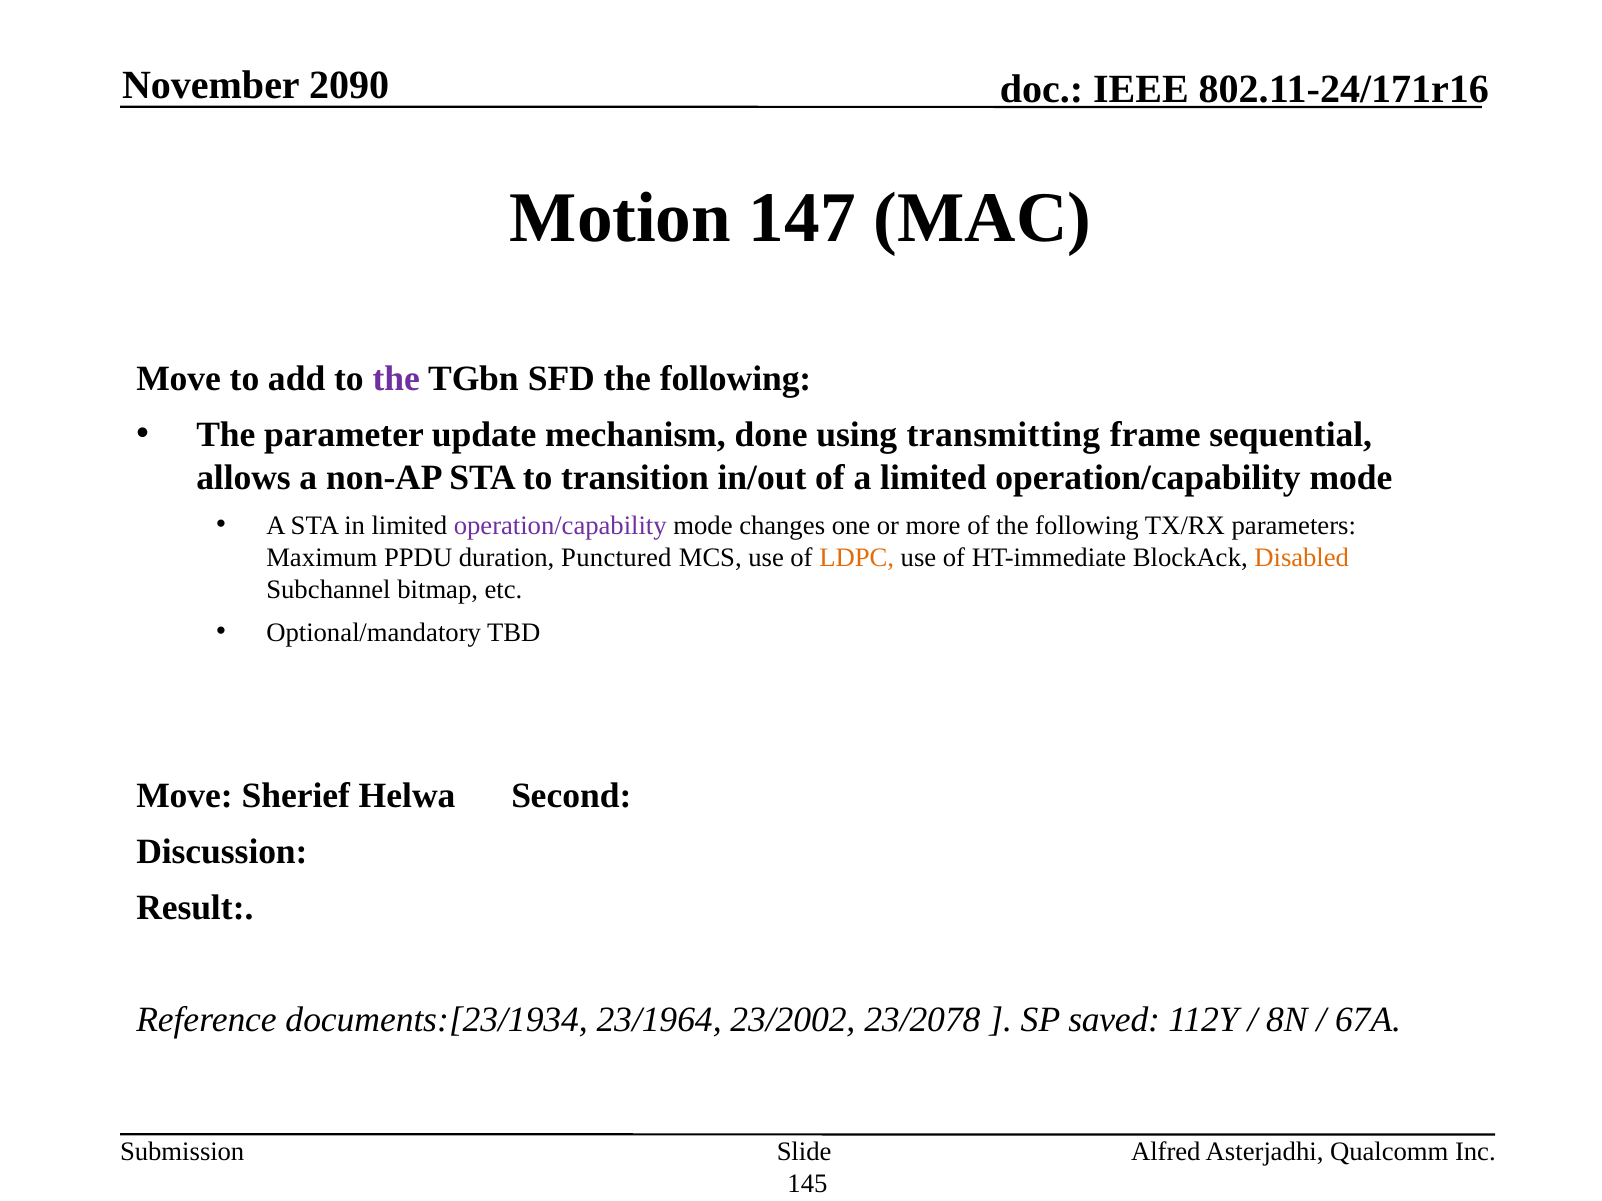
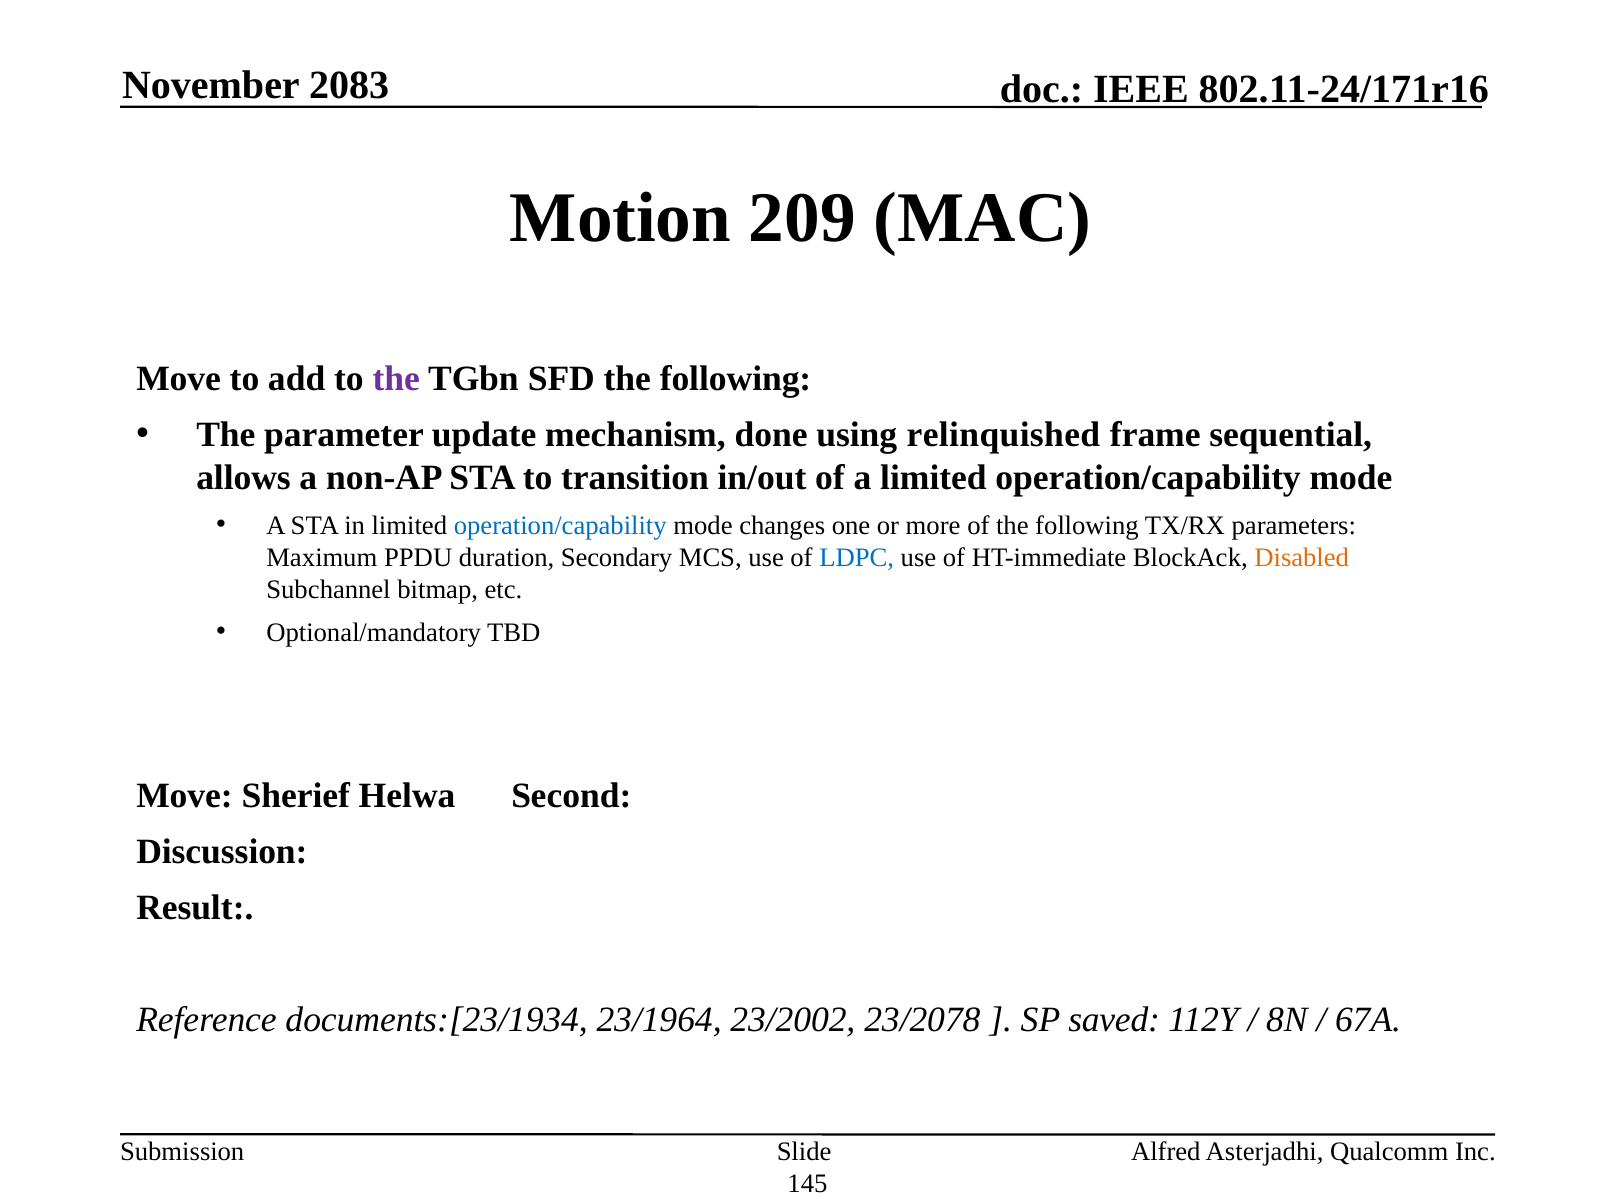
2090: 2090 -> 2083 (349, 85)
147: 147 -> 209 (802, 218)
transmitting: transmitting -> relinquished (1003, 435)
operation/capability colour: purple -> blue (560, 526)
Punctured: Punctured -> Secondary (617, 558)
LDPC colour: orange -> blue (857, 558)
